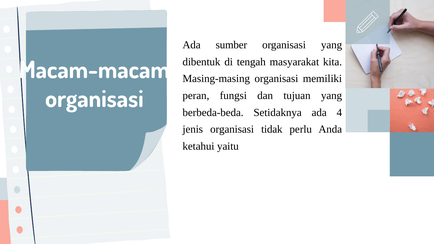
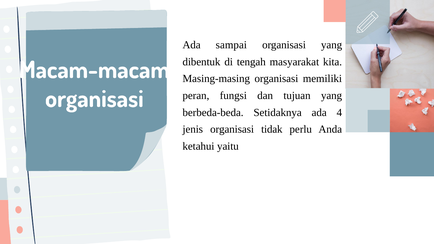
sumber: sumber -> sampai (231, 45)
